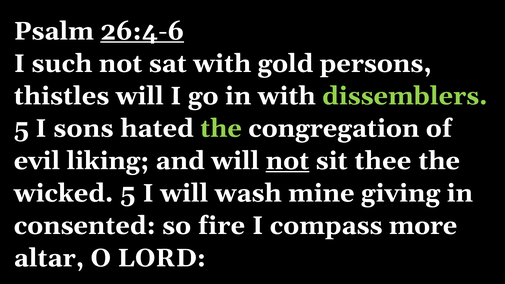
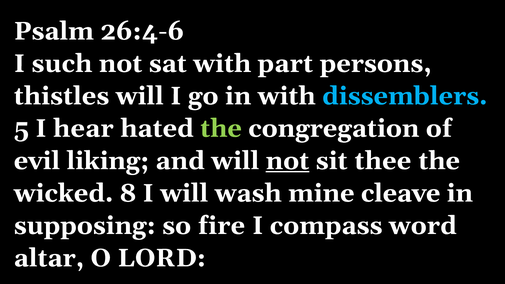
26:4-6 underline: present -> none (142, 31)
gold: gold -> part (285, 64)
dissemblers colour: light green -> light blue (405, 96)
sons: sons -> hear (83, 128)
wicked 5: 5 -> 8 (128, 193)
giving: giving -> cleave (401, 193)
consented: consented -> supposing (85, 226)
more: more -> word (423, 226)
